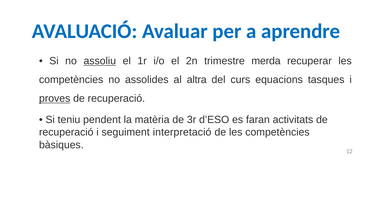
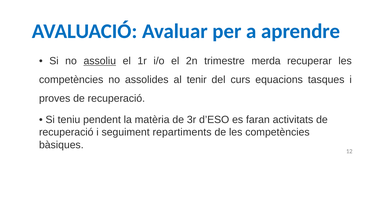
altra: altra -> tenir (197, 80)
proves underline: present -> none (55, 99)
interpretació: interpretació -> repartiments (182, 132)
